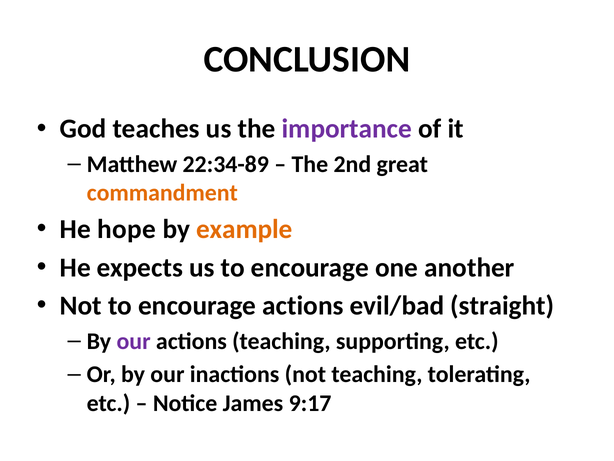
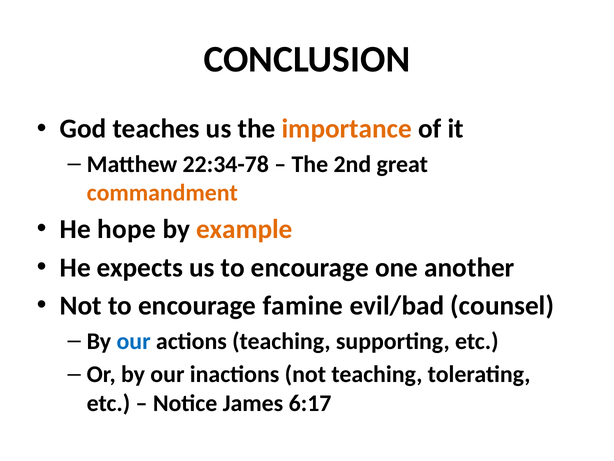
importance colour: purple -> orange (347, 129)
22:34-89: 22:34-89 -> 22:34-78 (226, 164)
encourage actions: actions -> famine (303, 306)
straight: straight -> counsel (502, 306)
our colour: purple -> blue (134, 341)
9:17: 9:17 -> 6:17 (310, 403)
